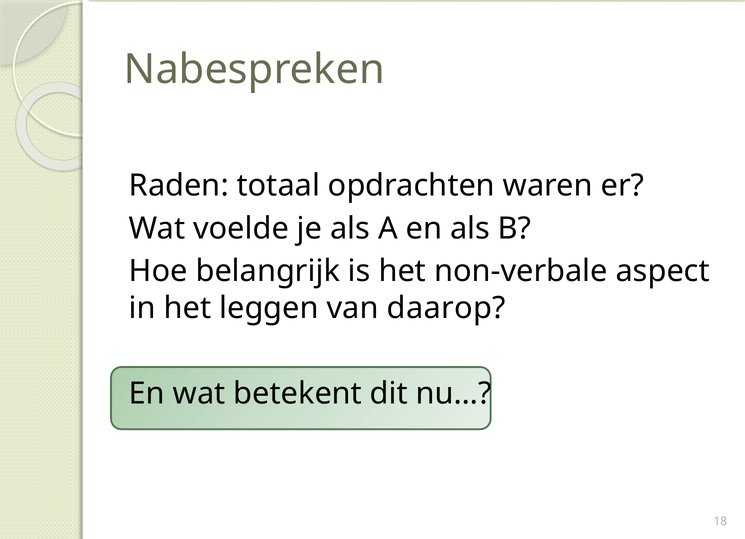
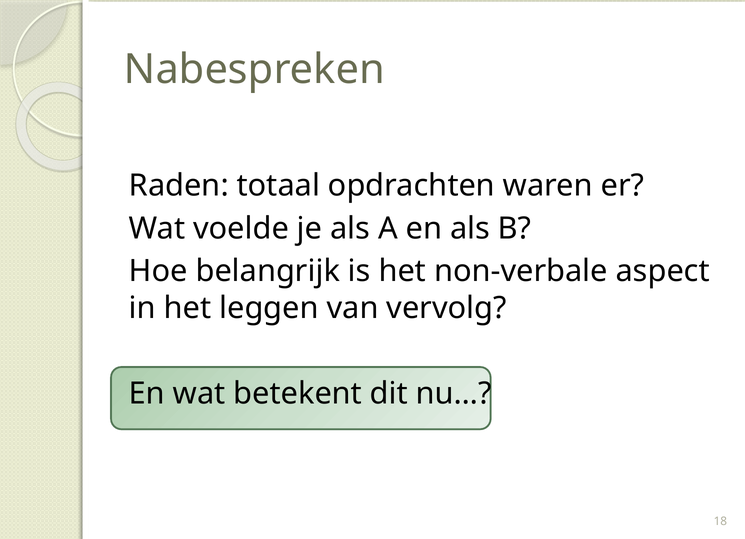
daarop: daarop -> vervolg (447, 308)
